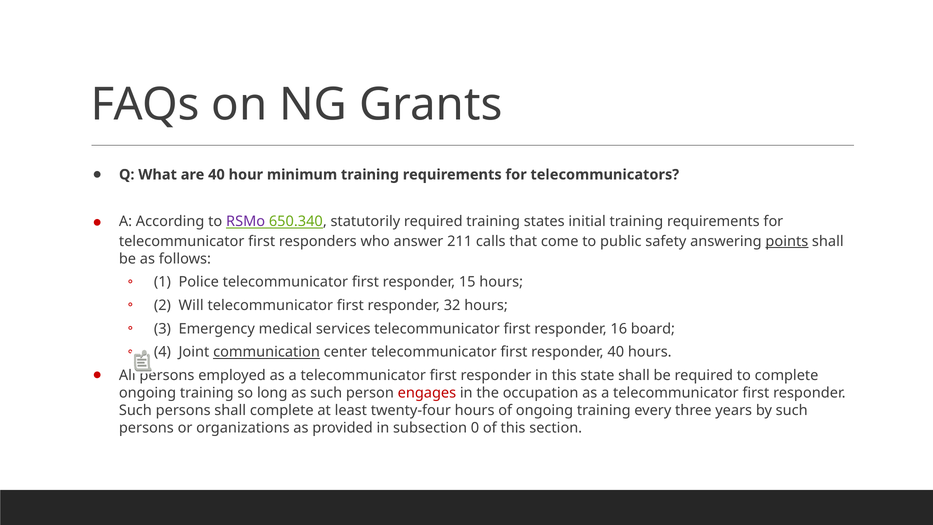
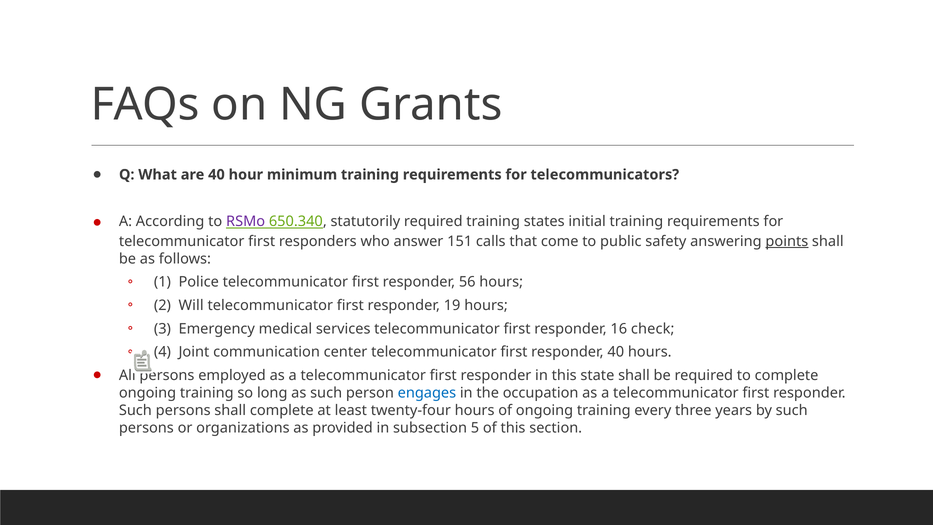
211: 211 -> 151 (460, 241)
15: 15 -> 56 (467, 282)
32: 32 -> 19 (452, 305)
board: board -> check (653, 329)
communication underline: present -> none (267, 352)
engages colour: red -> blue (427, 393)
0: 0 -> 5 (475, 428)
